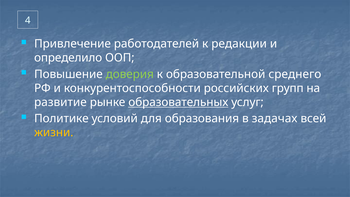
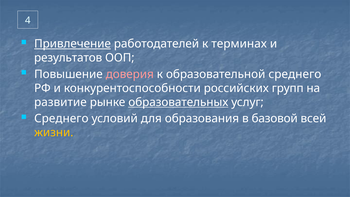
Привлечение underline: none -> present (73, 44)
редакции: редакции -> терминах (239, 44)
определило: определило -> результатов (68, 58)
доверия colour: light green -> pink (130, 74)
Политике: Политике -> Среднего (61, 118)
задачах: задачах -> базовой (275, 118)
